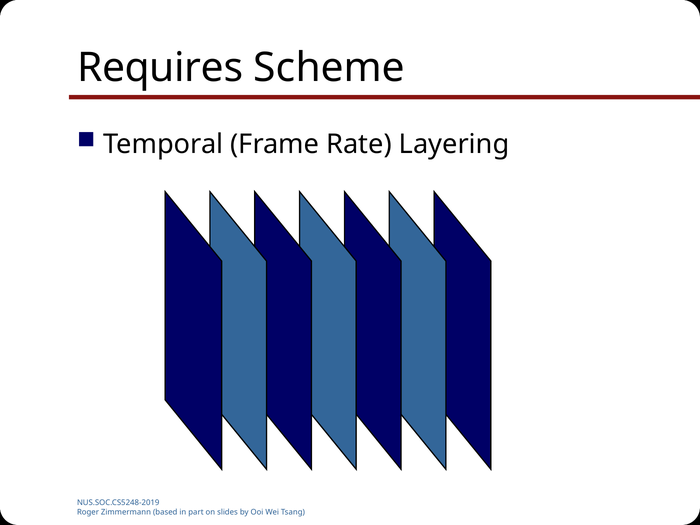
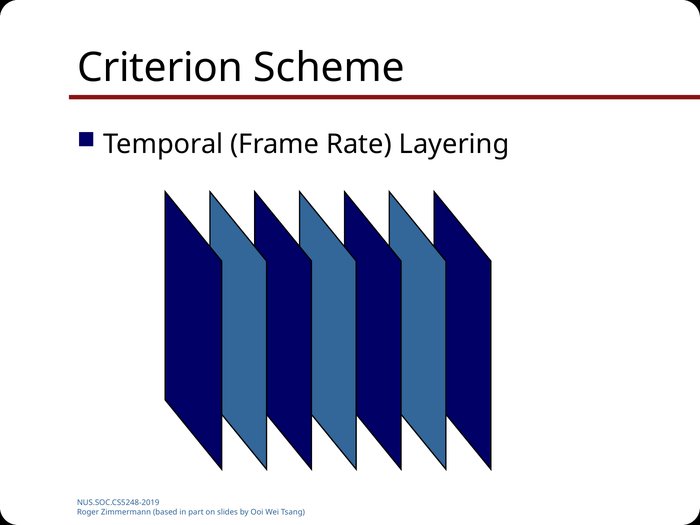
Requires: Requires -> Criterion (160, 68)
